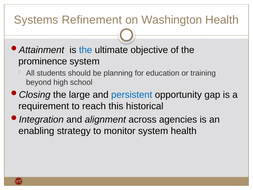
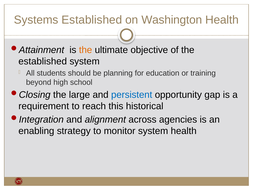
Systems Refinement: Refinement -> Established (92, 20)
the colour: blue -> orange (86, 50)
prominence: prominence -> established (43, 61)
